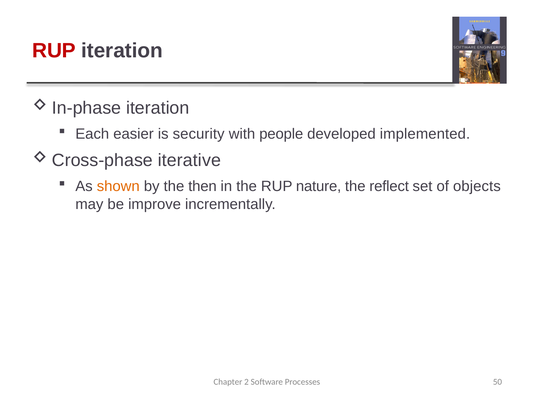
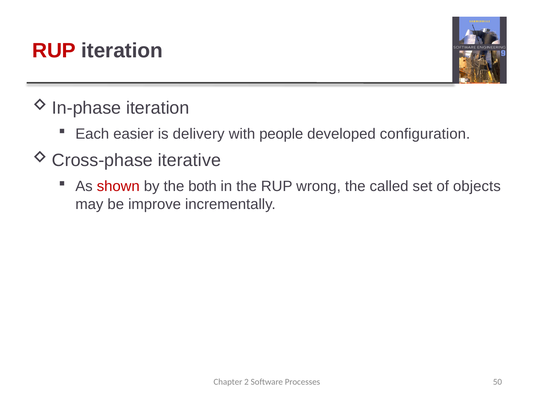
security: security -> delivery (199, 134)
implemented: implemented -> configuration (425, 134)
shown colour: orange -> red (118, 187)
then: then -> both (202, 187)
nature: nature -> wrong (319, 187)
reflect: reflect -> called (389, 187)
